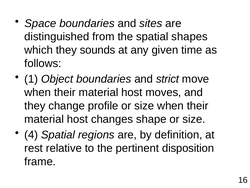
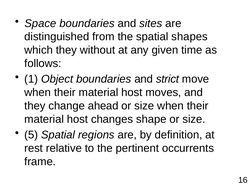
sounds: sounds -> without (98, 50)
profile: profile -> ahead (103, 106)
4: 4 -> 5 (31, 134)
disposition: disposition -> occurrents (188, 148)
